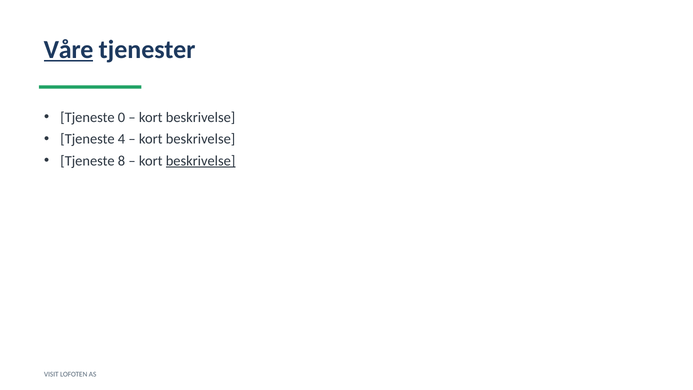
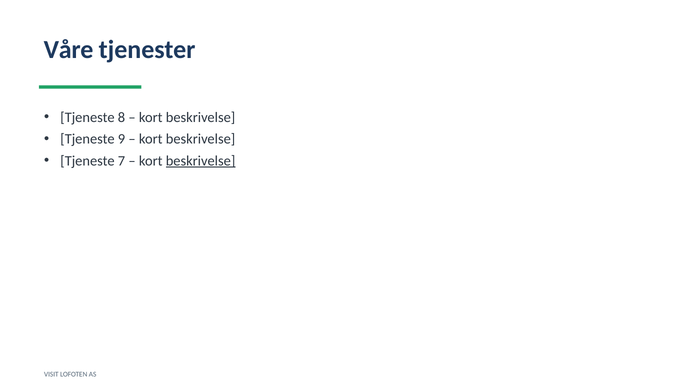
Våre underline: present -> none (69, 49)
0: 0 -> 8 (121, 117)
4: 4 -> 9 (121, 139)
8: 8 -> 7 (121, 161)
